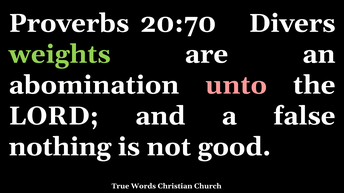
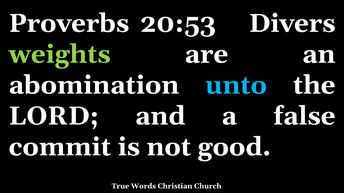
20:70: 20:70 -> 20:53 (178, 23)
unto colour: pink -> light blue (236, 85)
nothing: nothing -> commit (60, 147)
